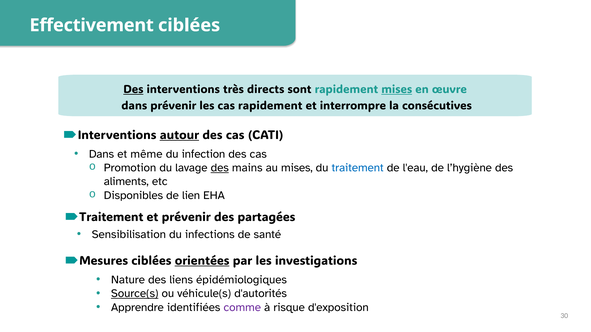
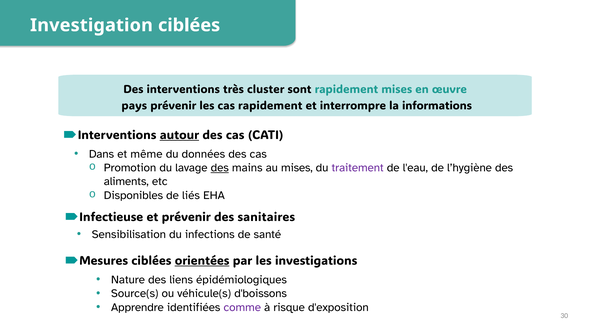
Effectivement: Effectivement -> Investigation (91, 25)
Des underline: present -> none (133, 90)
directs: directs -> cluster (266, 90)
mises underline: present -> none (397, 90)
dans: dans -> pays (134, 106)
consécutives: consécutives -> informations (437, 106)
infection: infection -> données (203, 154)
traitement colour: blue -> purple (358, 168)
lien: lien -> liés (191, 195)
Traitement: Traitement -> Infectieuse (111, 217)
partagées: partagées -> sanitaires (266, 217)
Source(s underline: present -> none (135, 294)
d'autorités: d'autorités -> d'boissons (261, 294)
